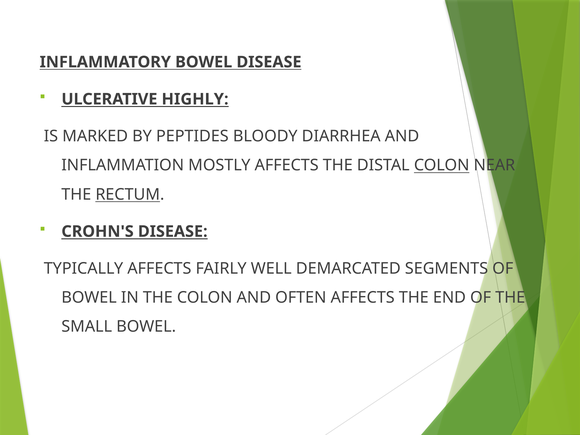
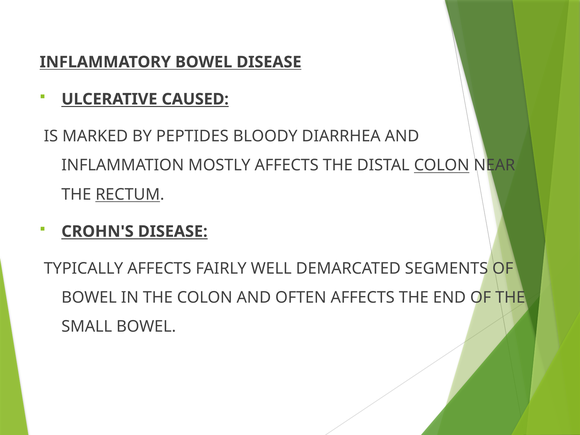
HIGHLY: HIGHLY -> CAUSED (195, 99)
